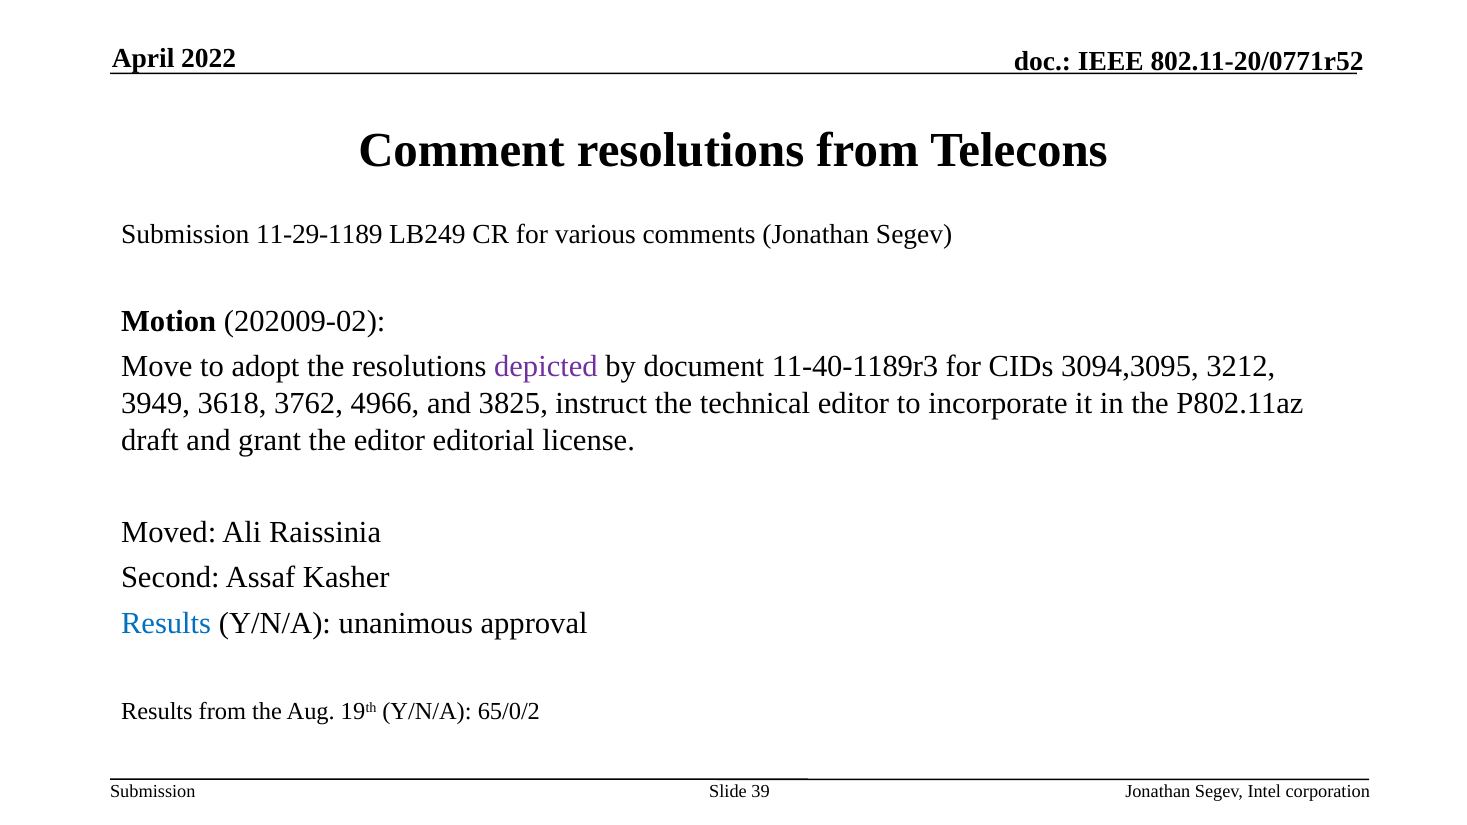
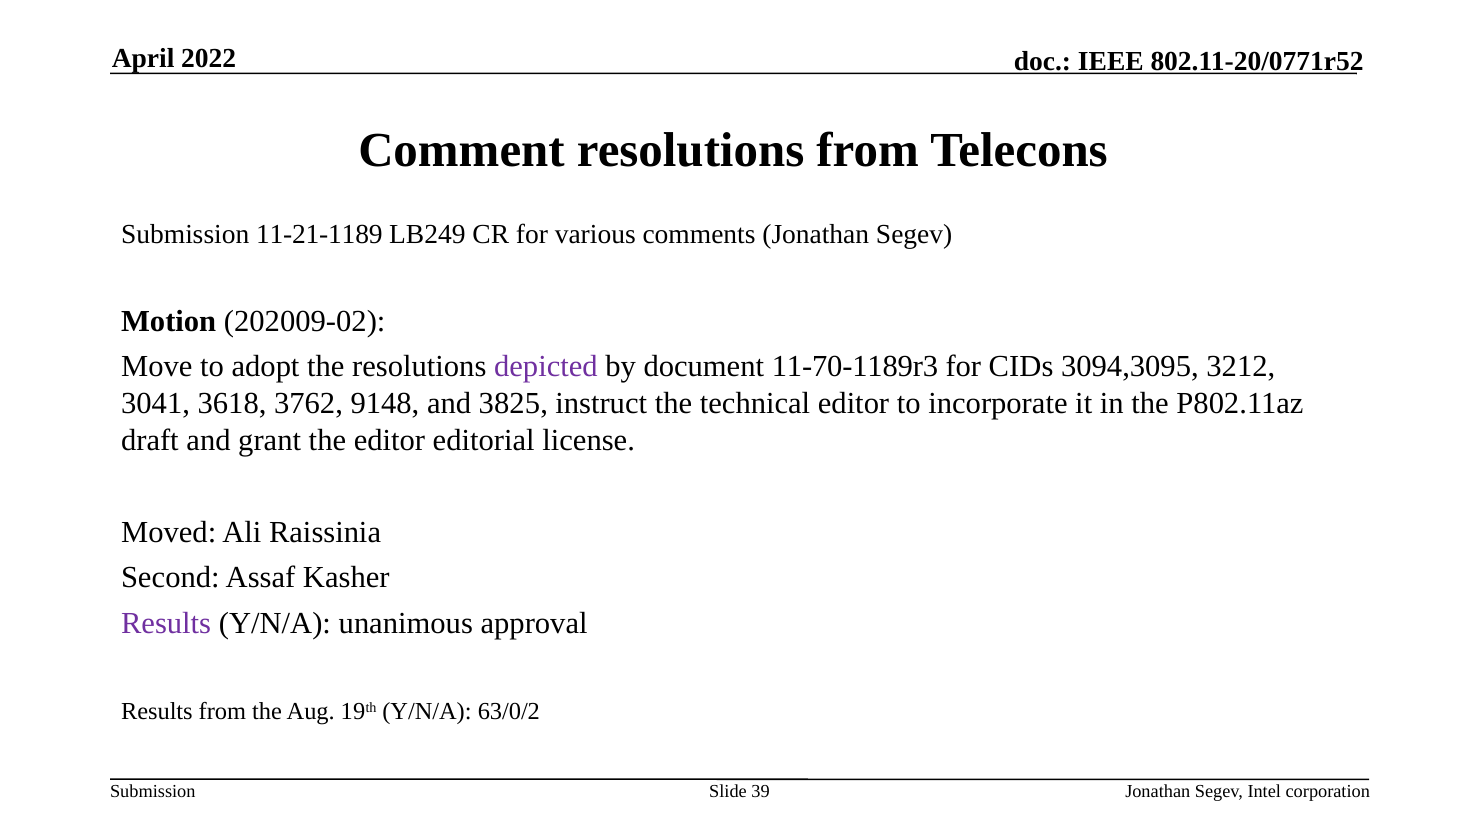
11-29-1189: 11-29-1189 -> 11-21-1189 (319, 235)
11-40-1189r3: 11-40-1189r3 -> 11-70-1189r3 (855, 367)
3949: 3949 -> 3041 (156, 404)
4966: 4966 -> 9148 (385, 404)
Results colour: blue -> purple (166, 624)
65/0/2: 65/0/2 -> 63/0/2 (509, 711)
